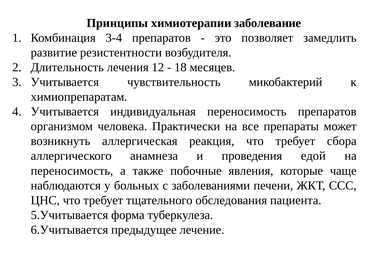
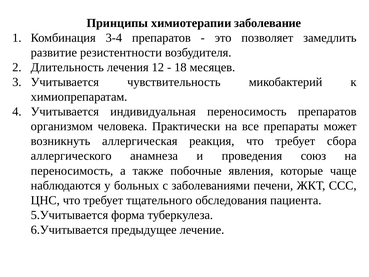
едой: едой -> союз (313, 156)
